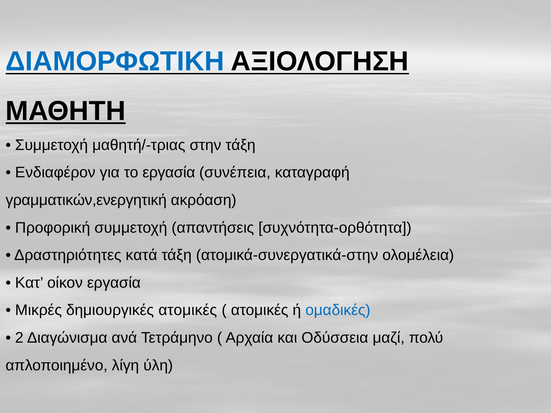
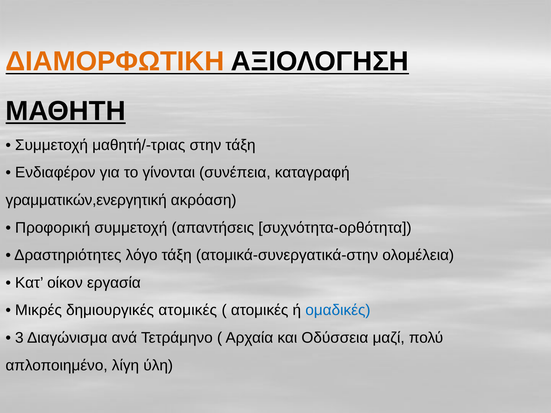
ΔΙΑΜΟΡΦΩΤΙΚΗ colour: blue -> orange (115, 62)
το εργασία: εργασία -> γίνονται (169, 173)
κατά: κατά -> λόγο (142, 255)
2: 2 -> 3 (19, 338)
